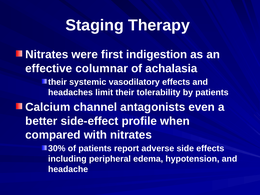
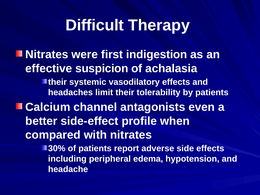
Staging: Staging -> Difficult (95, 25)
columnar: columnar -> suspicion (102, 68)
